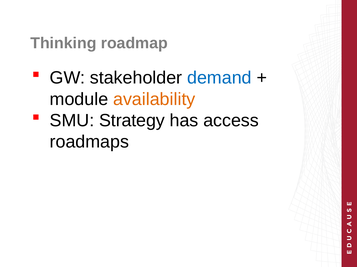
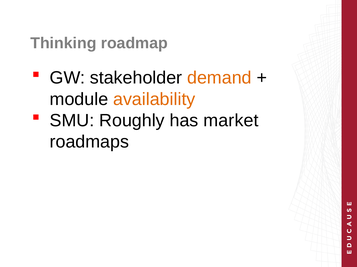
demand colour: blue -> orange (219, 78)
Strategy: Strategy -> Roughly (132, 121)
access: access -> market (231, 121)
